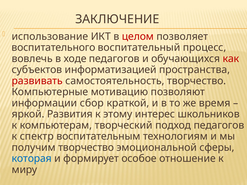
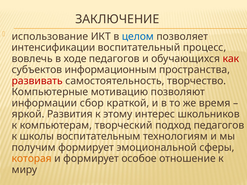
целом colour: red -> blue (138, 37)
воспитательного: воспитательного -> интенсификации (53, 48)
информатизацией: информатизацией -> информационным (111, 70)
спектр: спектр -> школы (37, 137)
получим творчество: творчество -> формирует (86, 148)
которая colour: blue -> orange (32, 159)
